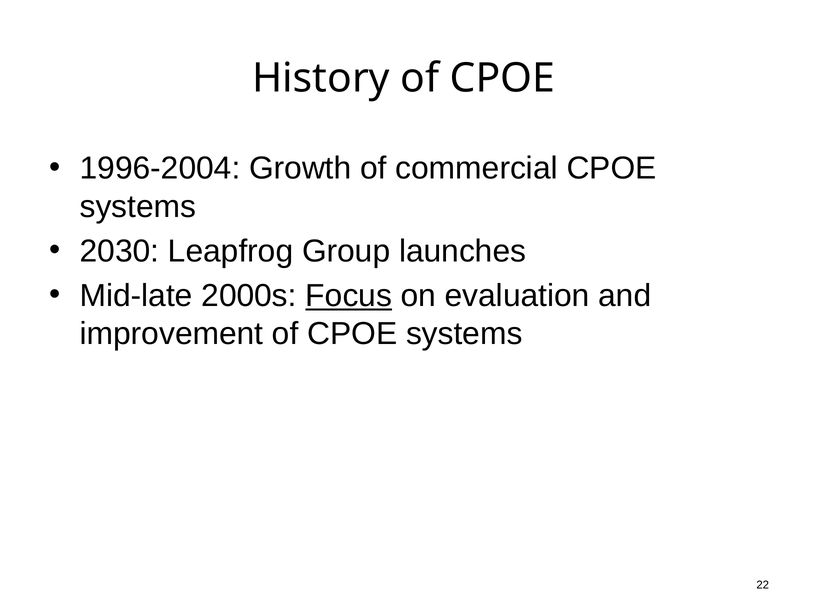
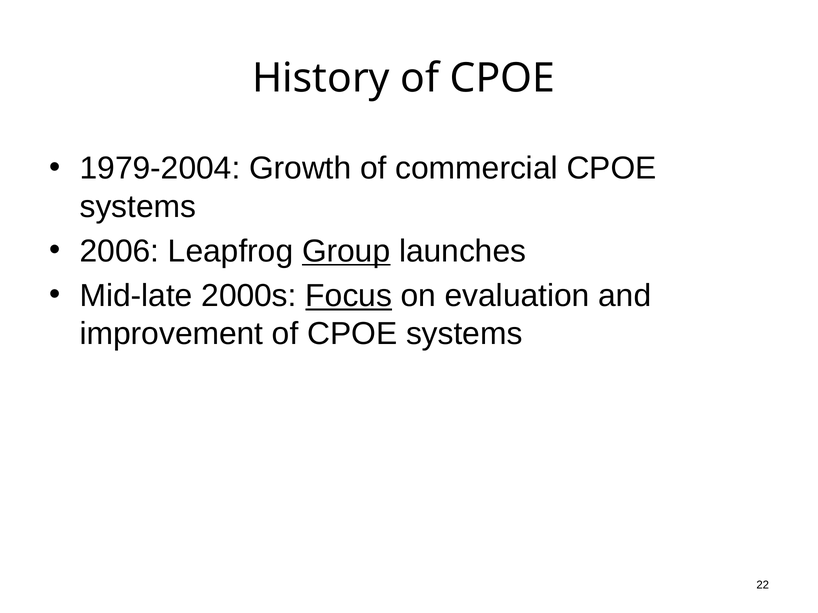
1996-2004: 1996-2004 -> 1979-2004 (160, 169)
2030: 2030 -> 2006 (119, 251)
Group underline: none -> present (346, 251)
